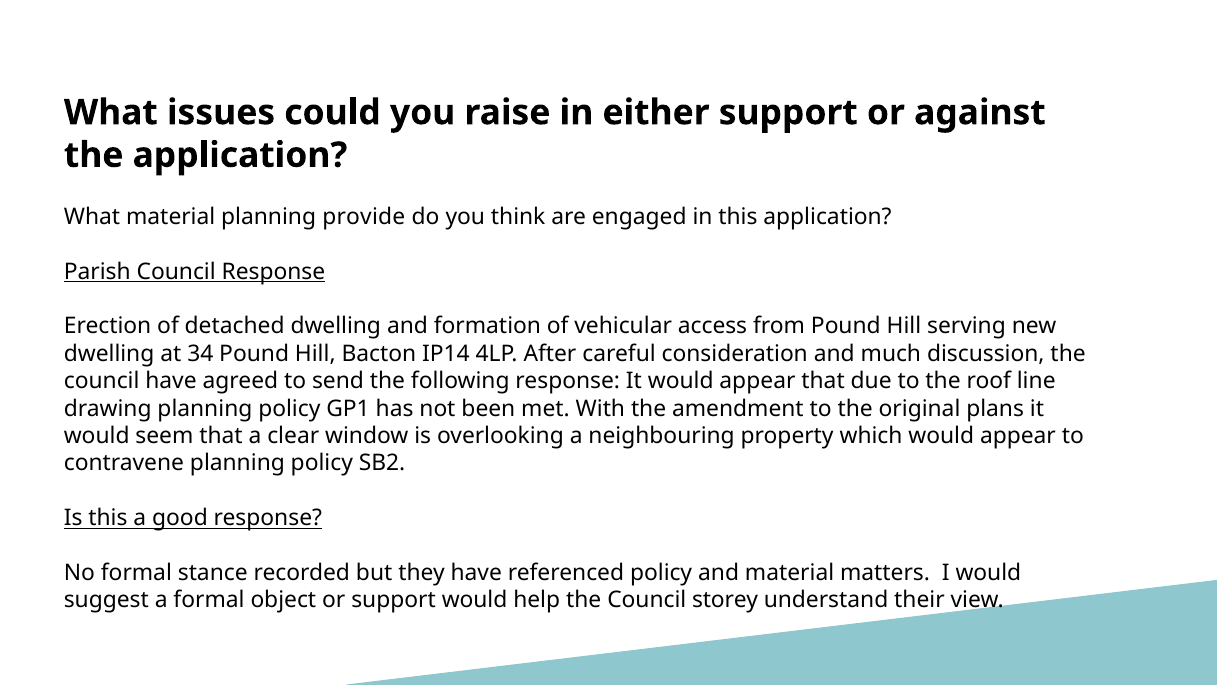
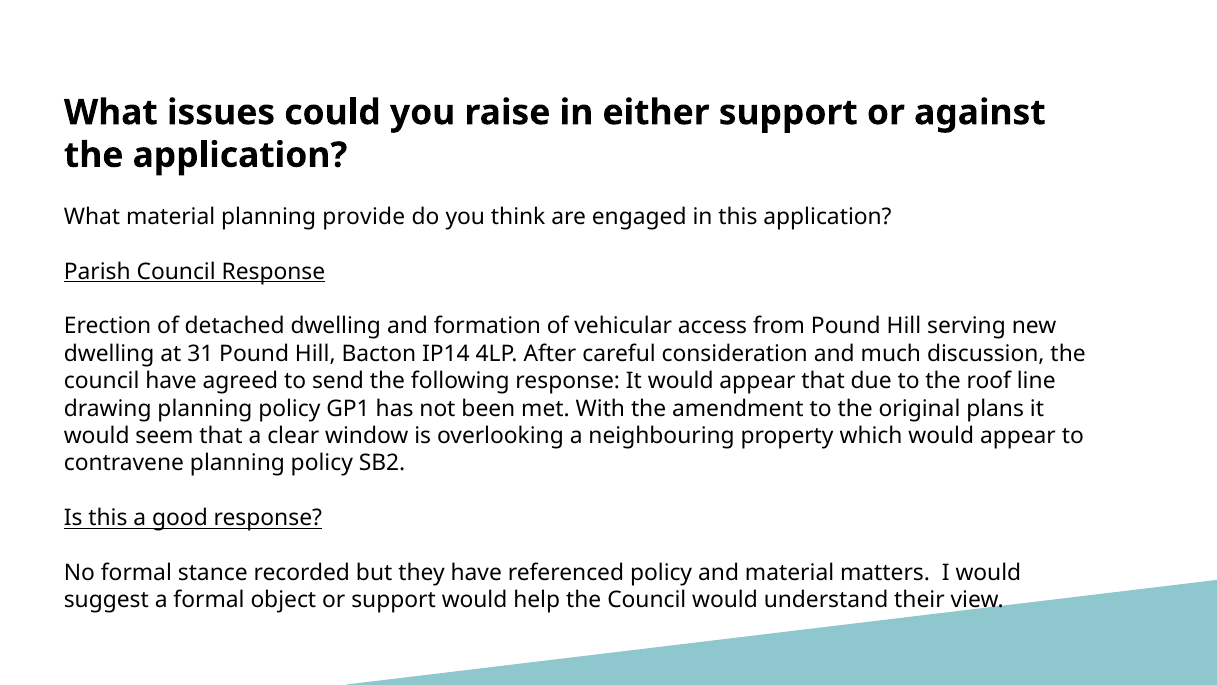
34: 34 -> 31 (200, 354)
Council storey: storey -> would (725, 600)
